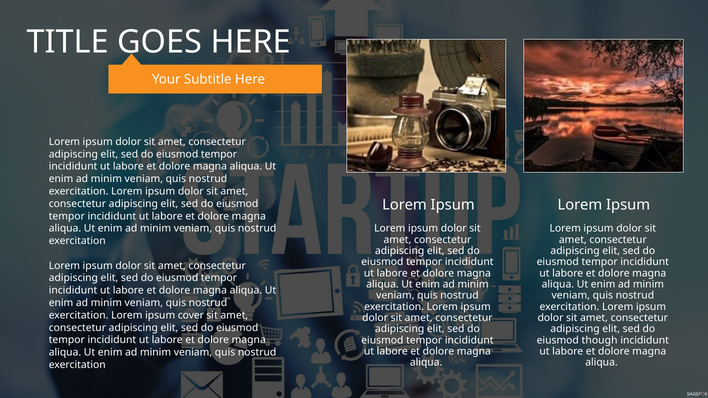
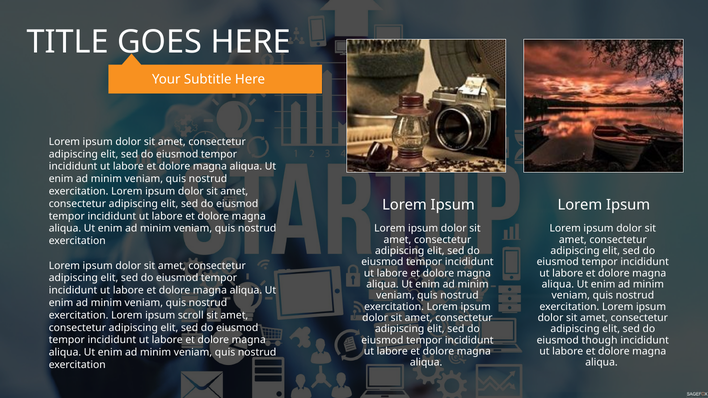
cover: cover -> scroll (191, 315)
